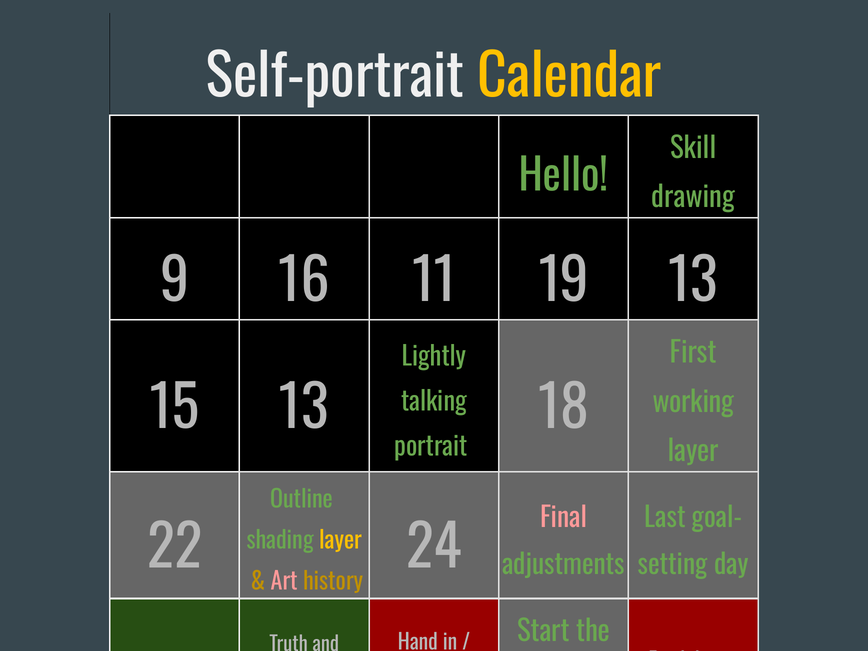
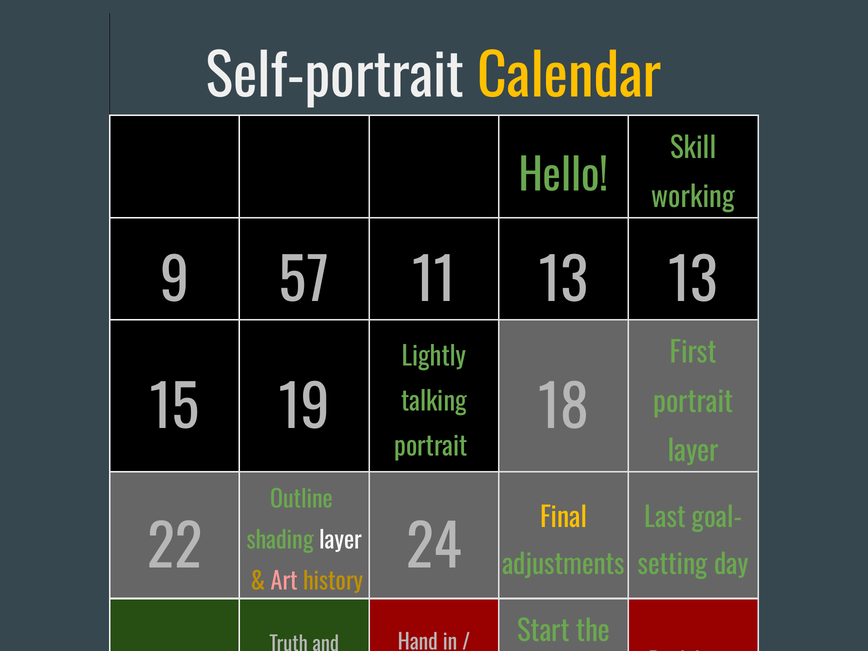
drawing: drawing -> working (693, 198)
16: 16 -> 57 (304, 282)
11 19: 19 -> 13 (564, 282)
15 13: 13 -> 19 (304, 409)
working: working -> portrait (693, 403)
Final colour: pink -> yellow (564, 518)
layer colour: yellow -> white (341, 541)
